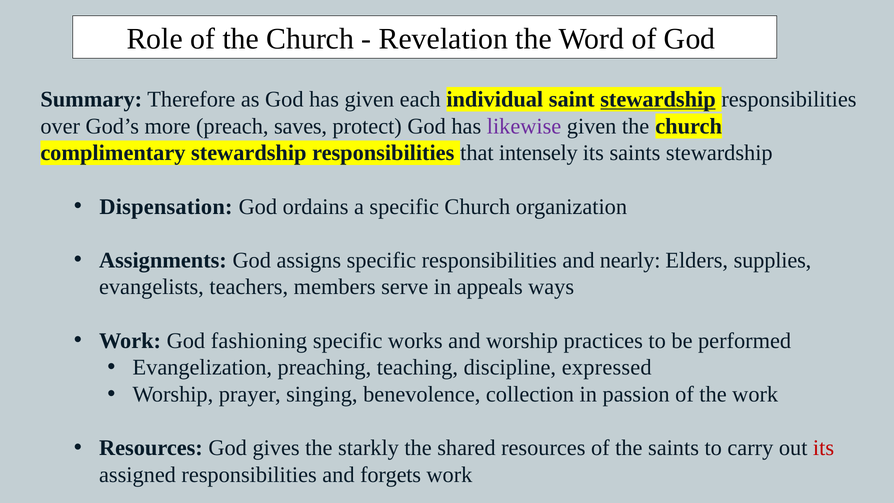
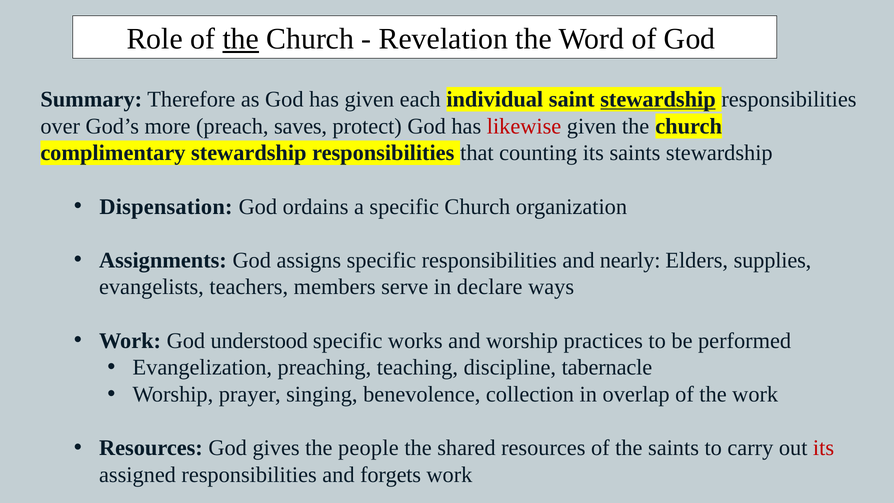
the underline: none -> present (241, 39)
likewise colour: purple -> red (524, 126)
intensely: intensely -> counting (538, 153)
appeals: appeals -> declare (490, 287)
fashioning: fashioning -> understood (259, 341)
expressed: expressed -> tabernacle (607, 367)
passion: passion -> overlap (636, 394)
starkly: starkly -> people (368, 448)
